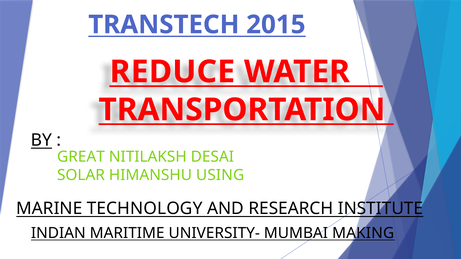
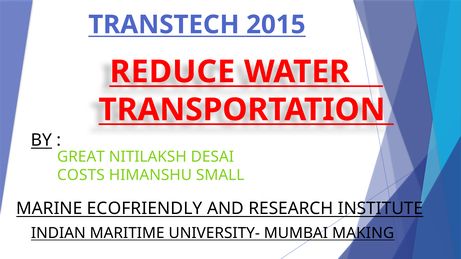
SOLAR: SOLAR -> COSTS (81, 175)
USING: USING -> SMALL (220, 175)
TECHNOLOGY: TECHNOLOGY -> ECOFRIENDLY (145, 209)
